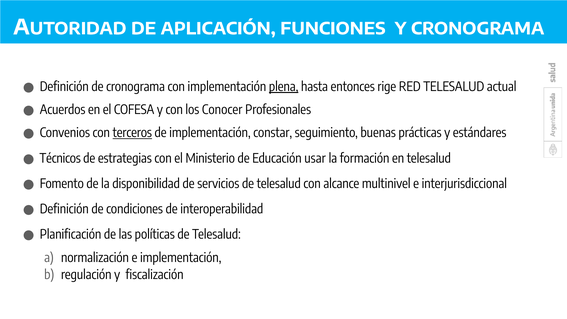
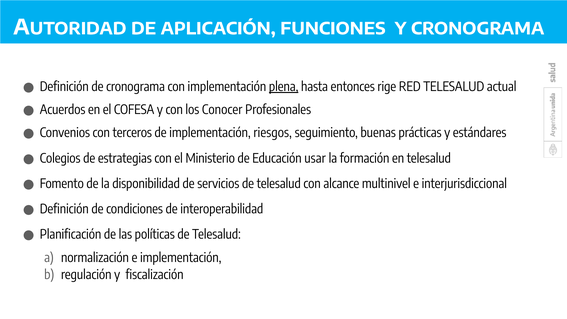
terceros underline: present -> none (132, 133)
constar: constar -> riesgos (273, 133)
Técnicos: Técnicos -> Colegios (60, 158)
